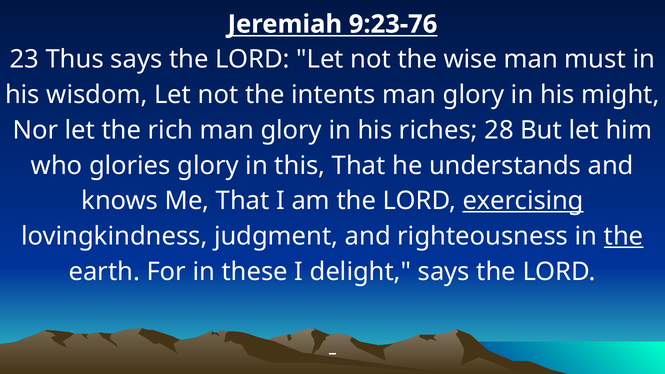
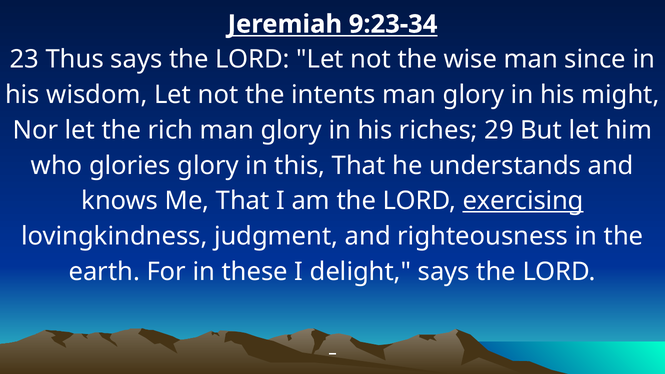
9:23-76: 9:23-76 -> 9:23-34 (393, 24)
must: must -> since (595, 60)
28: 28 -> 29 (499, 130)
the underline: present -> none (624, 236)
